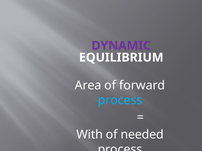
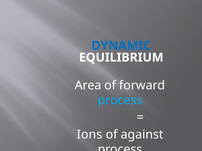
DYNAMIC colour: purple -> blue (121, 46)
With: With -> Ions (90, 135)
needed: needed -> against (142, 135)
